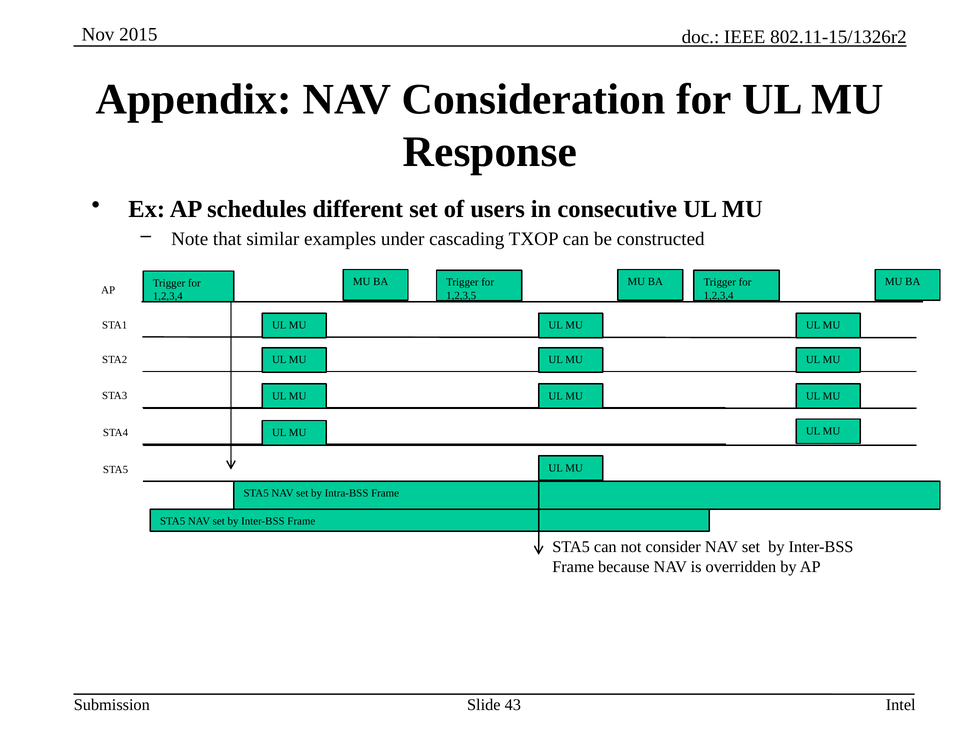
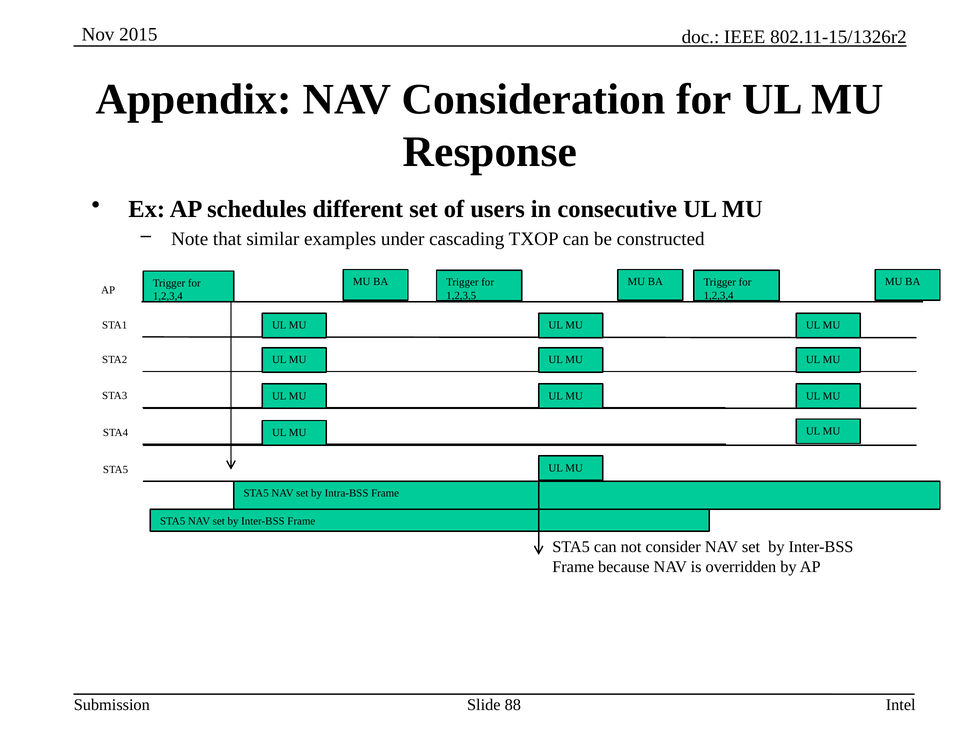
43: 43 -> 88 (513, 705)
